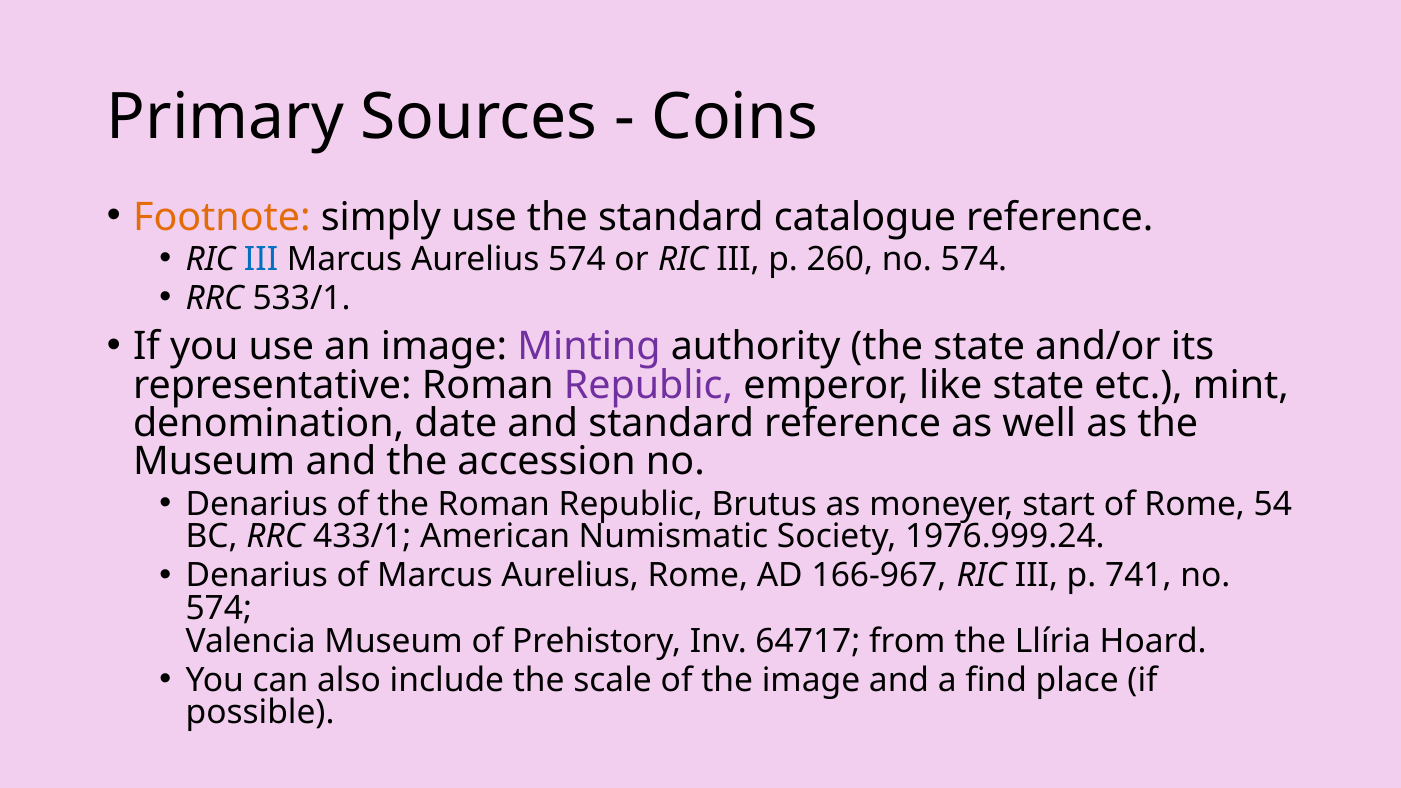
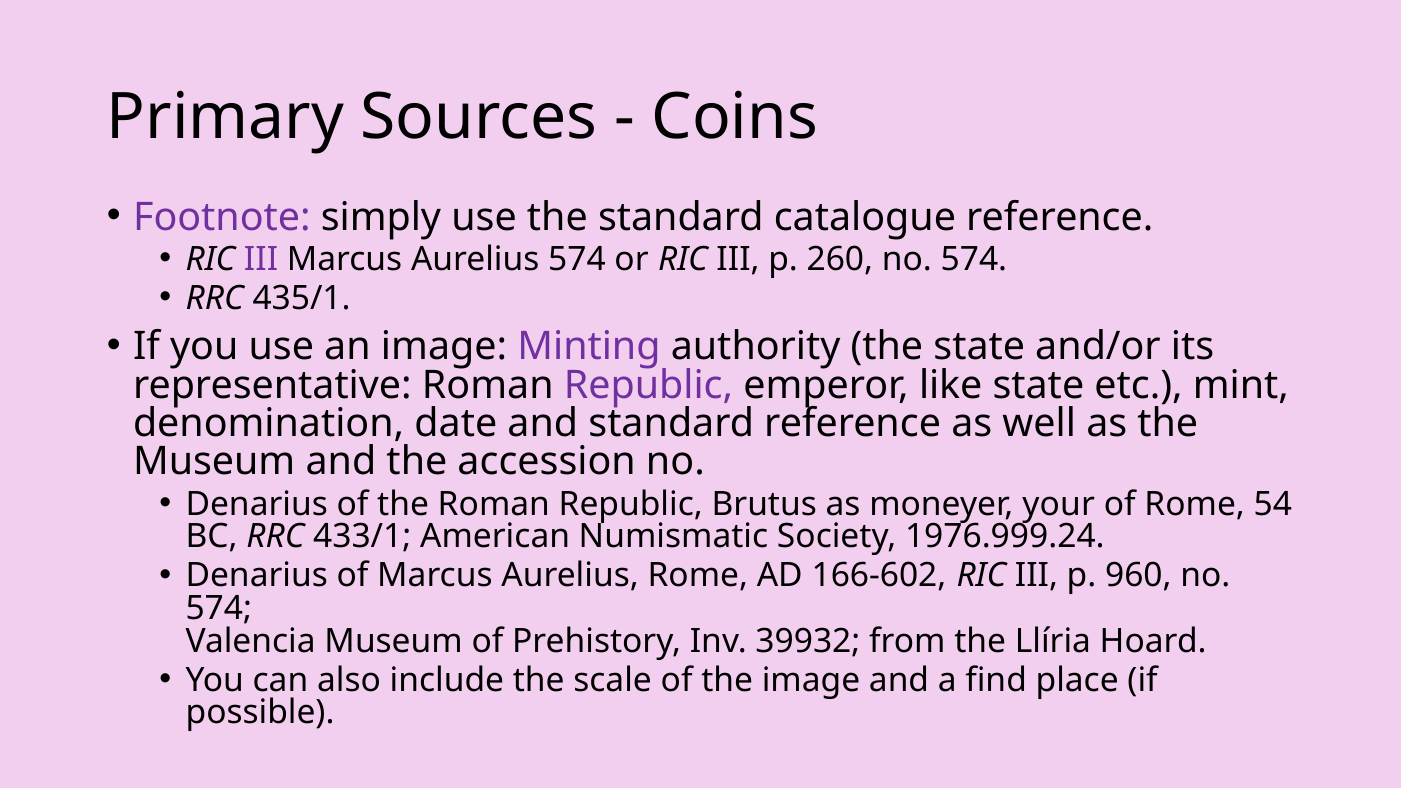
Footnote colour: orange -> purple (222, 217)
III colour: blue -> purple (261, 259)
533/1: 533/1 -> 435/1 (302, 299)
start: start -> your (1059, 504)
166-967: 166-967 -> 166-602 (879, 576)
741: 741 -> 960 (1138, 576)
64717: 64717 -> 39932 (808, 641)
